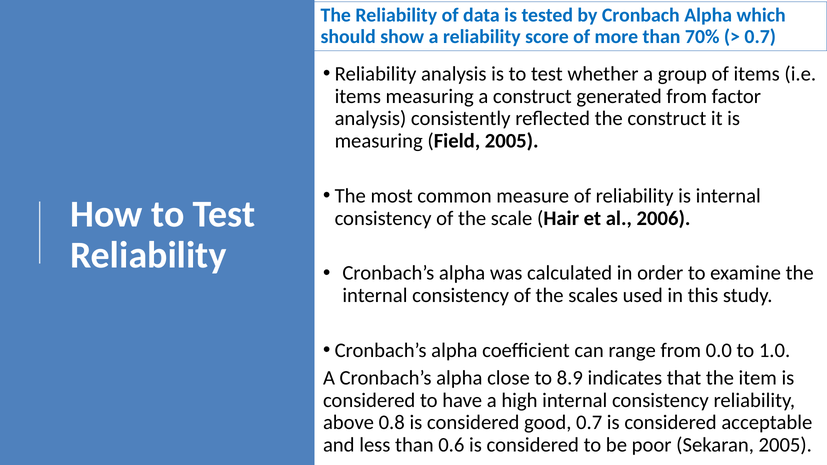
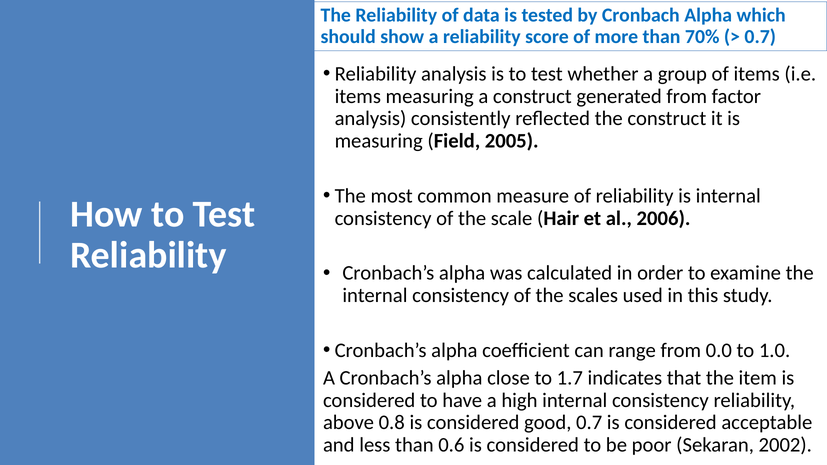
8.9: 8.9 -> 1.7 (570, 378)
Sekaran 2005: 2005 -> 2002 (785, 445)
